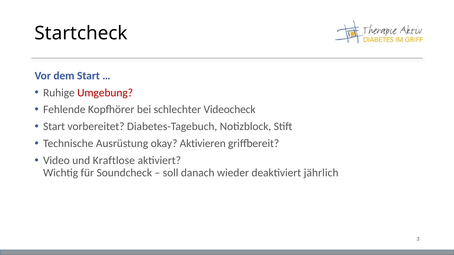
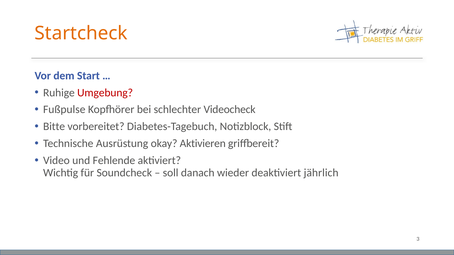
Startcheck colour: black -> orange (81, 33)
Fehlende: Fehlende -> Fußpulse (64, 110)
Start: Start -> Bitte (54, 127)
Kraftlose: Kraftlose -> Fehlende (114, 161)
